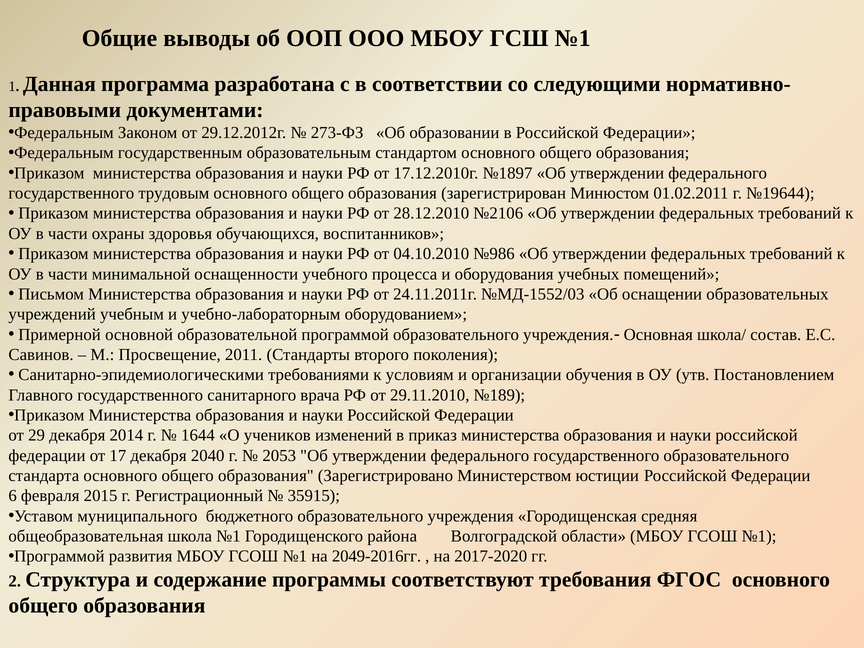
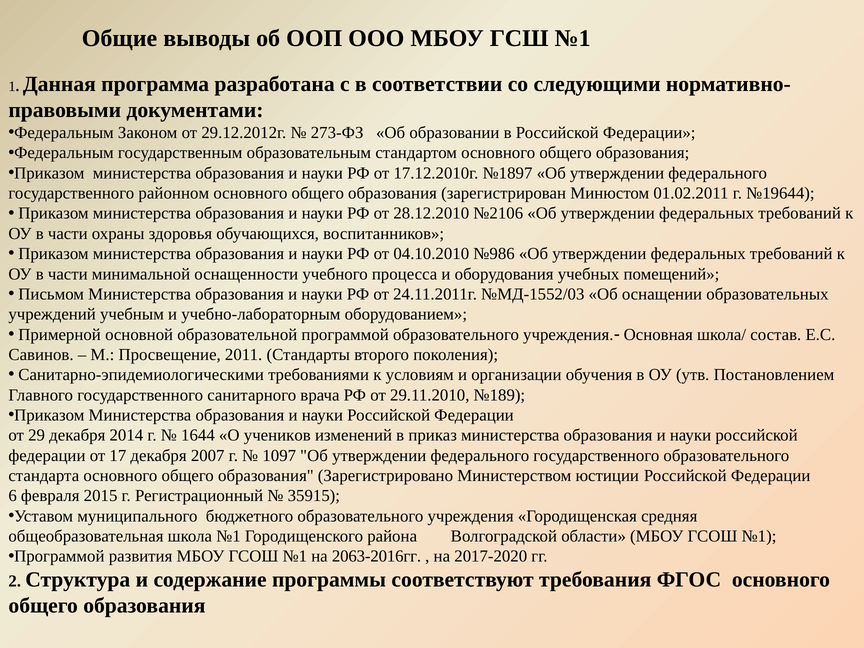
трудовым: трудовым -> районном (174, 193)
2040: 2040 -> 2007 (208, 456)
2053: 2053 -> 1097 (279, 456)
2049-2016гг: 2049-2016гг -> 2063-2016гг (377, 556)
